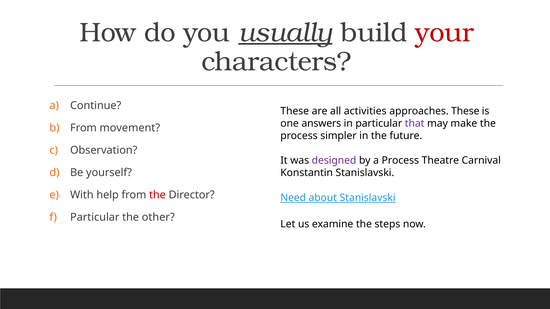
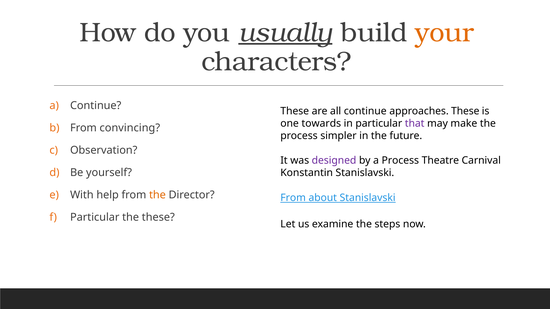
your colour: red -> orange (445, 33)
all activities: activities -> continue (365, 111)
answers: answers -> towards (321, 124)
movement: movement -> convincing (130, 128)
the colour: red -> orange (157, 195)
Need: Need -> From (293, 198)
the other: other -> these (158, 218)
